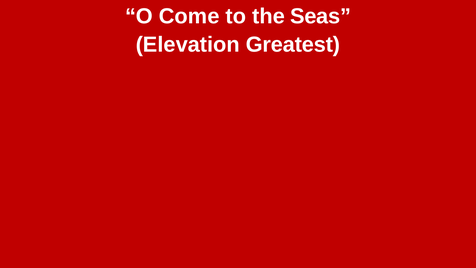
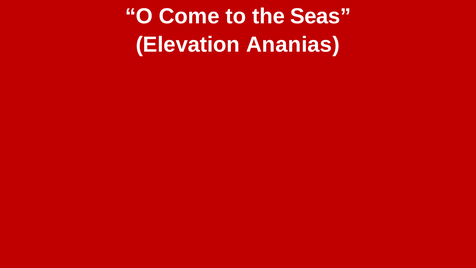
Greatest: Greatest -> Ananias (293, 45)
